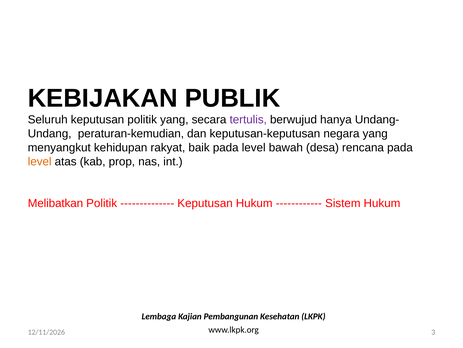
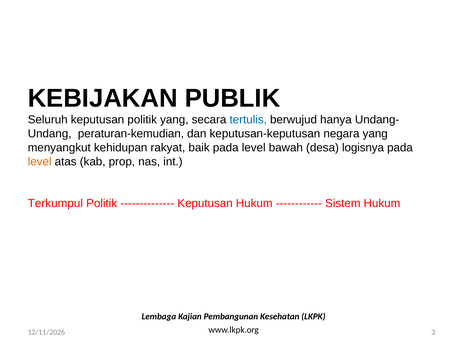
tertulis colour: purple -> blue (248, 120)
rencana: rencana -> logisnya (363, 147)
Melibatkan: Melibatkan -> Terkumpul (55, 203)
